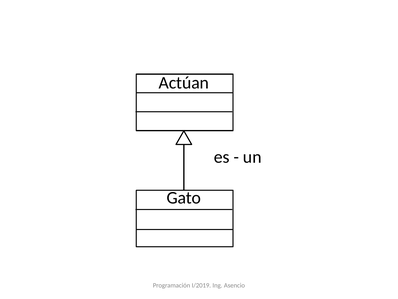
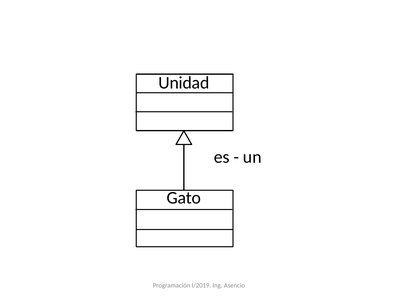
Actúan: Actúan -> Unidad (184, 83)
